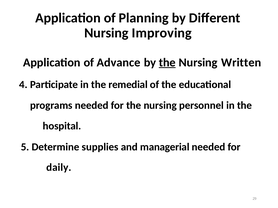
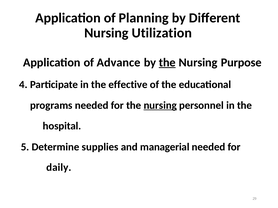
Improving: Improving -> Utilization (162, 33)
Written: Written -> Purpose (241, 63)
remedial: remedial -> effective (128, 85)
nursing underline: none -> present (160, 106)
